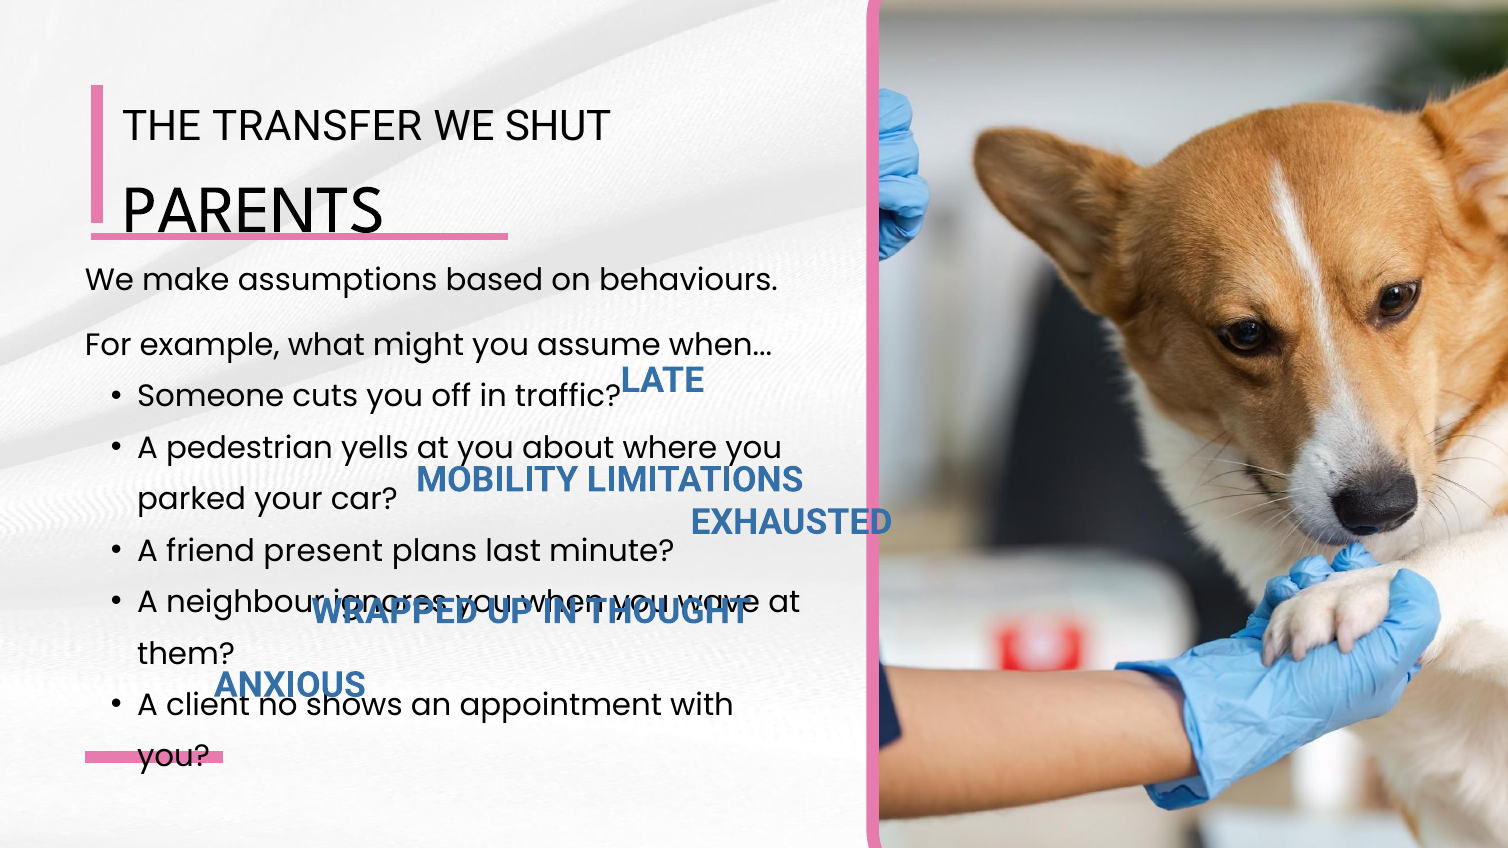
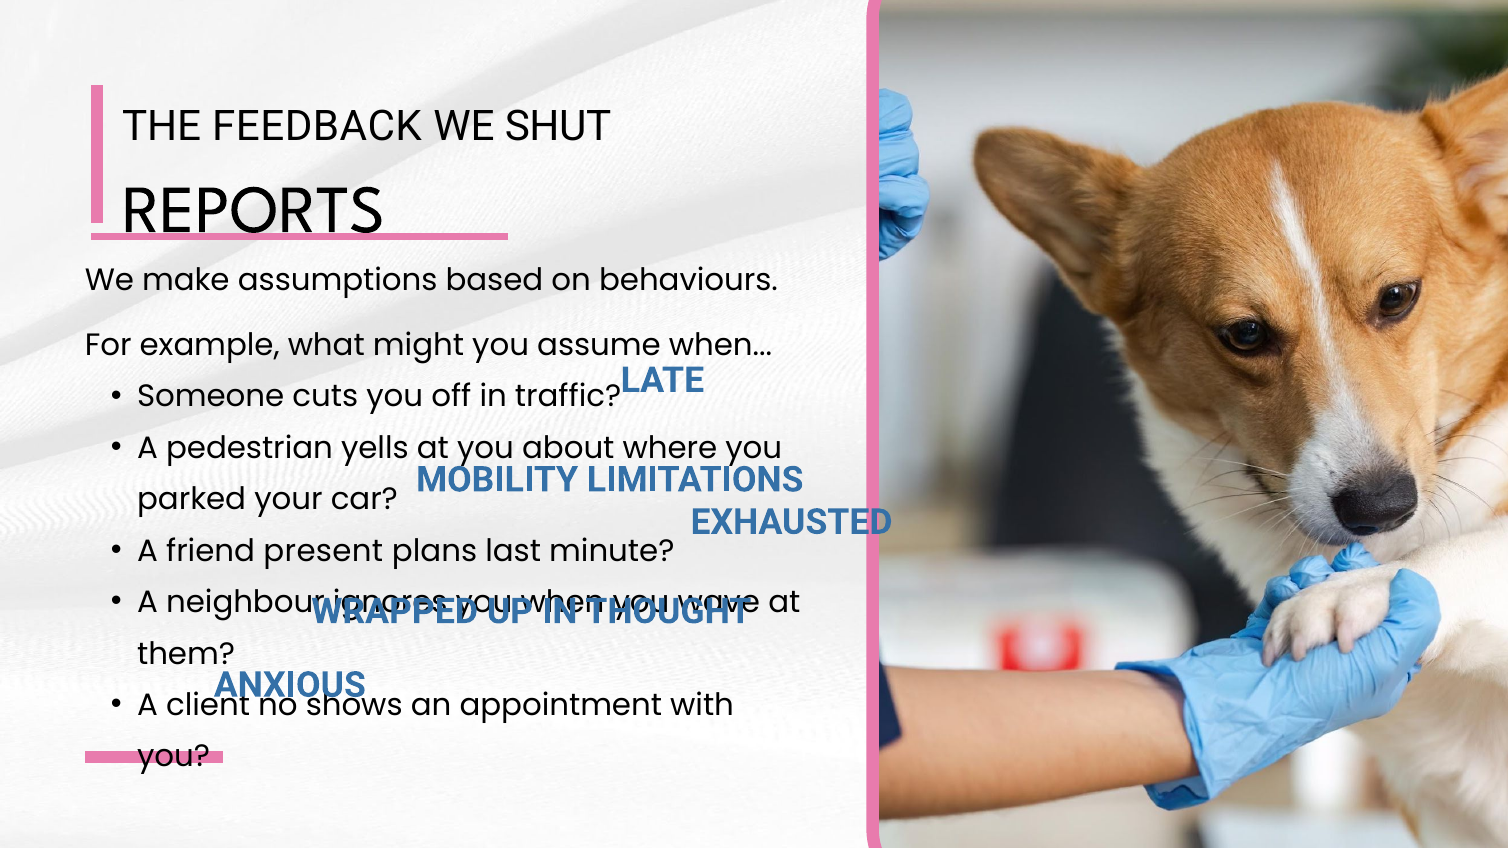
TRANSFER: TRANSFER -> FEEDBACK (317, 126)
PARENTS: PARENTS -> REPORTS (254, 210)
